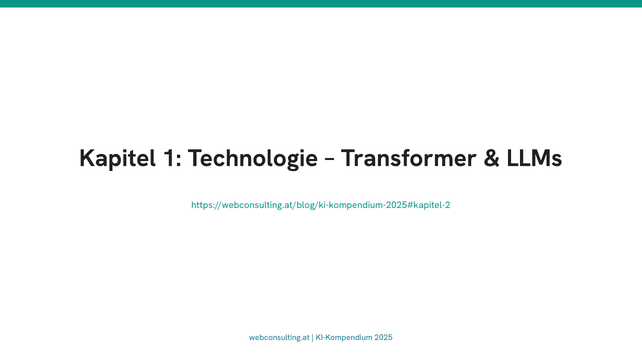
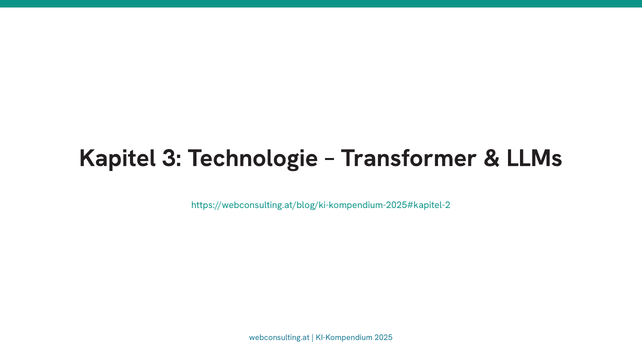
1: 1 -> 3 (172, 158)
